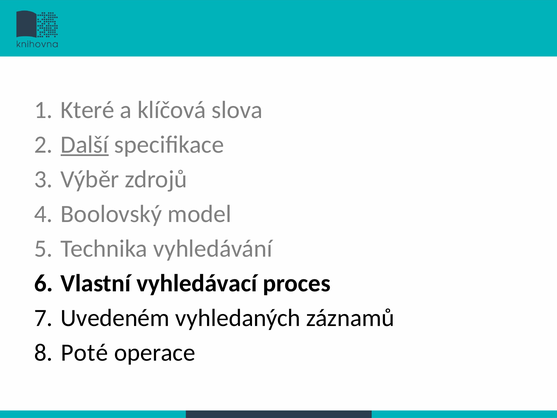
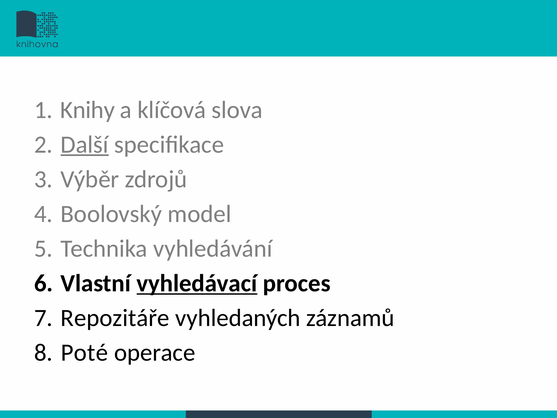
Které: Které -> Knihy (88, 110)
vyhledávací underline: none -> present (197, 283)
Uvedeném: Uvedeném -> Repozitáře (115, 318)
